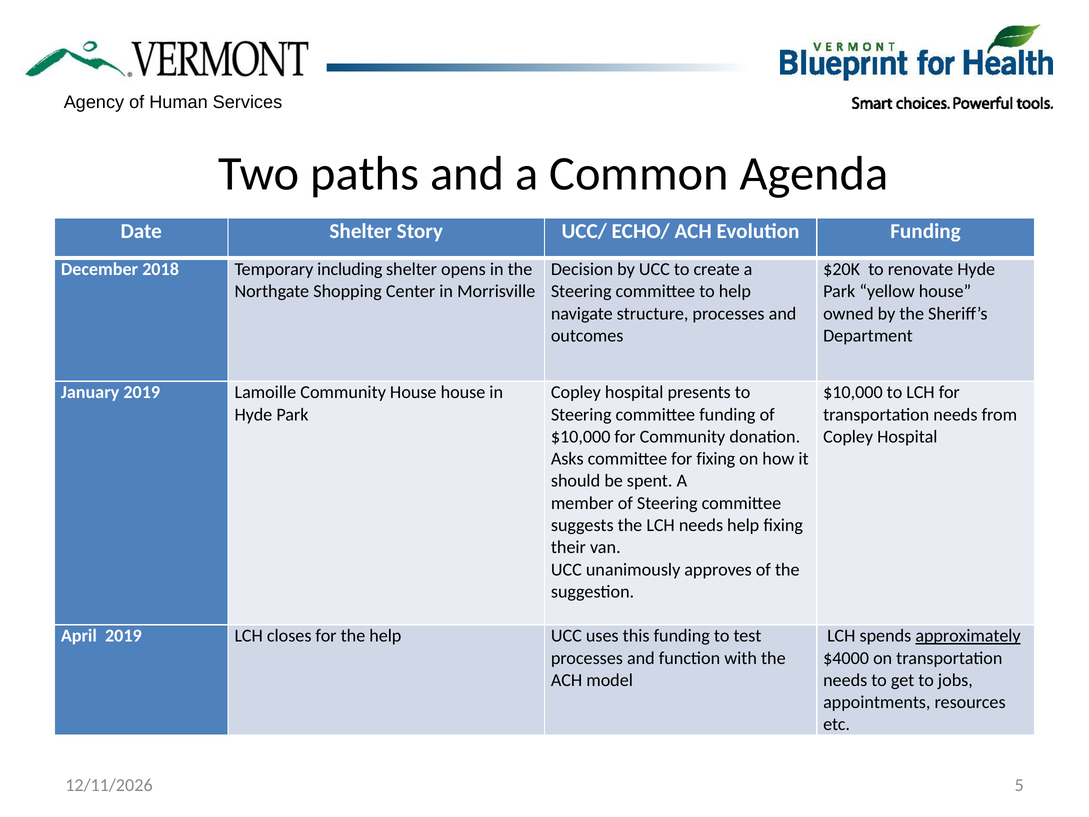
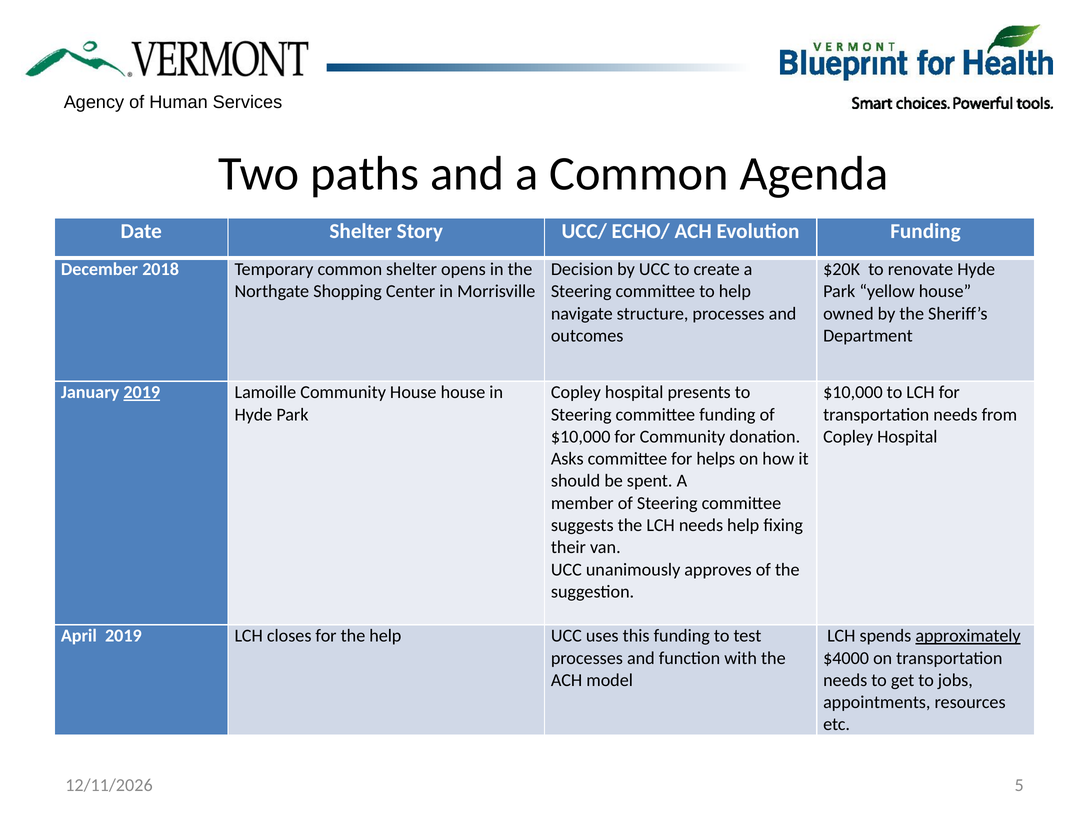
Temporary including: including -> common (350, 269)
2019 underline: none -> present (142, 392)
for fixing: fixing -> helps (716, 459)
